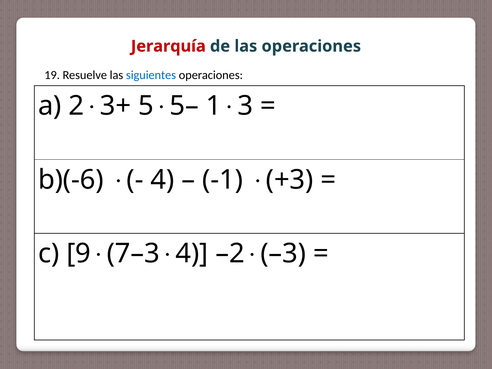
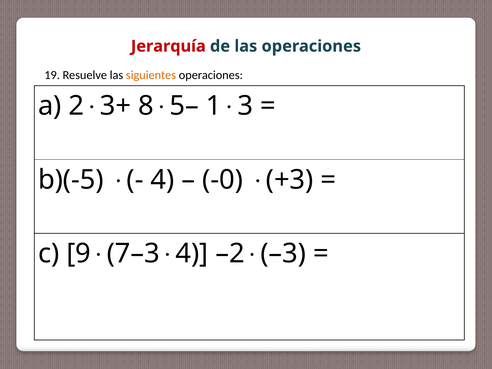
siguientes colour: blue -> orange (151, 75)
5: 5 -> 8 (146, 106)
b)(-6: b)(-6 -> b)(-5 (71, 180)
-1: -1 -> -0 (223, 180)
